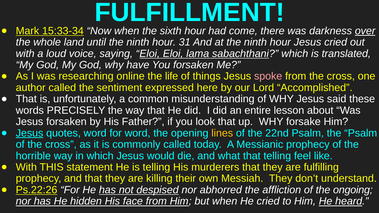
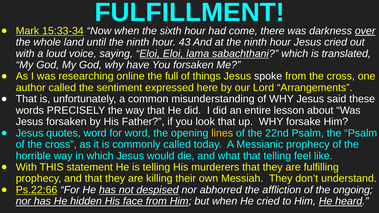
31: 31 -> 43 (185, 42)
life: life -> full (172, 76)
spoke colour: pink -> white (268, 76)
Accomplished: Accomplished -> Arrangements (315, 88)
Jesus underline: present -> none (30, 133)
Ps.22:26: Ps.22:26 -> Ps.22:66 (37, 190)
